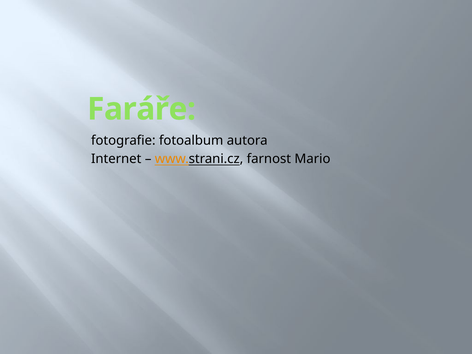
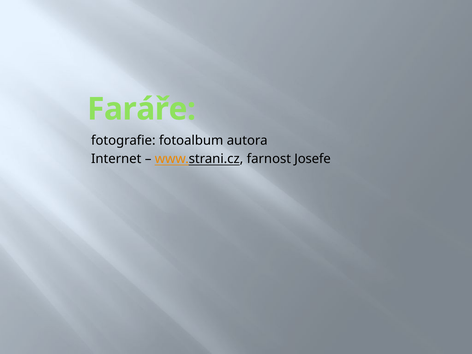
Mario: Mario -> Josefe (313, 159)
